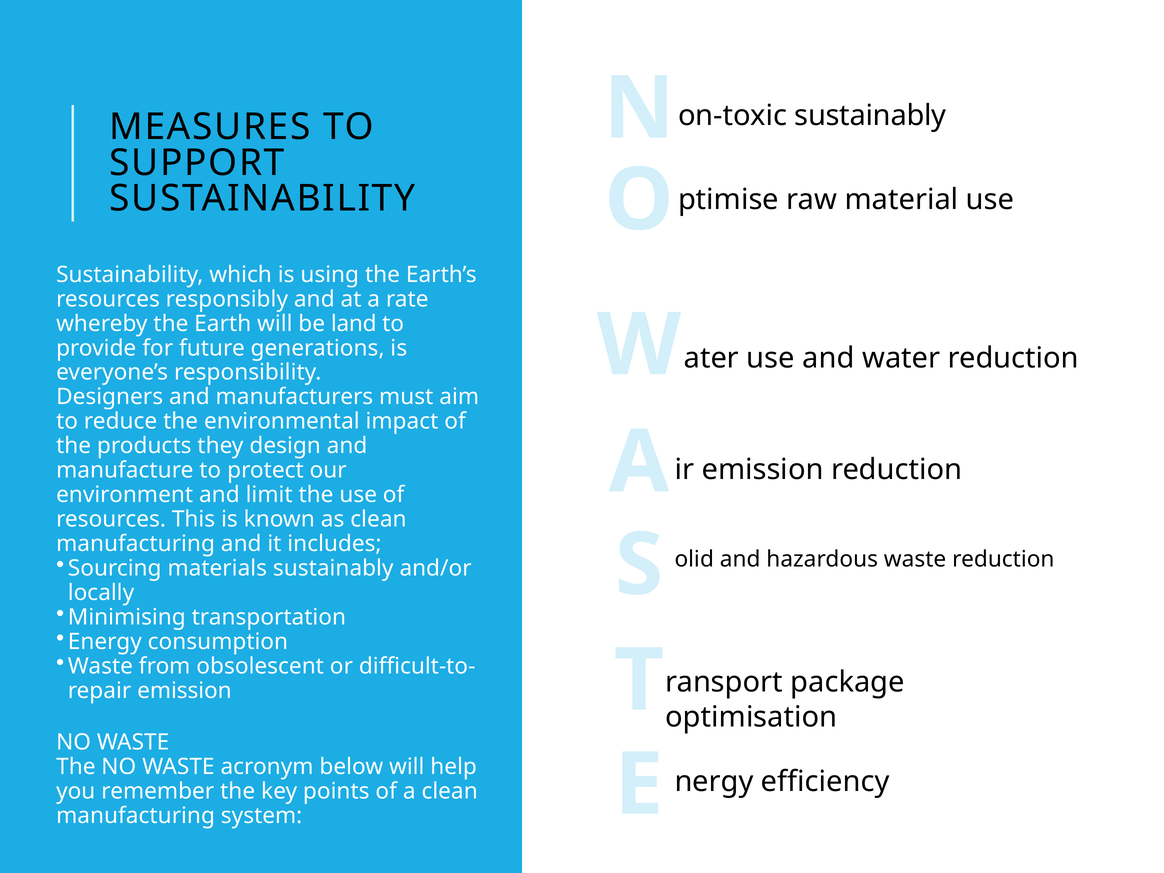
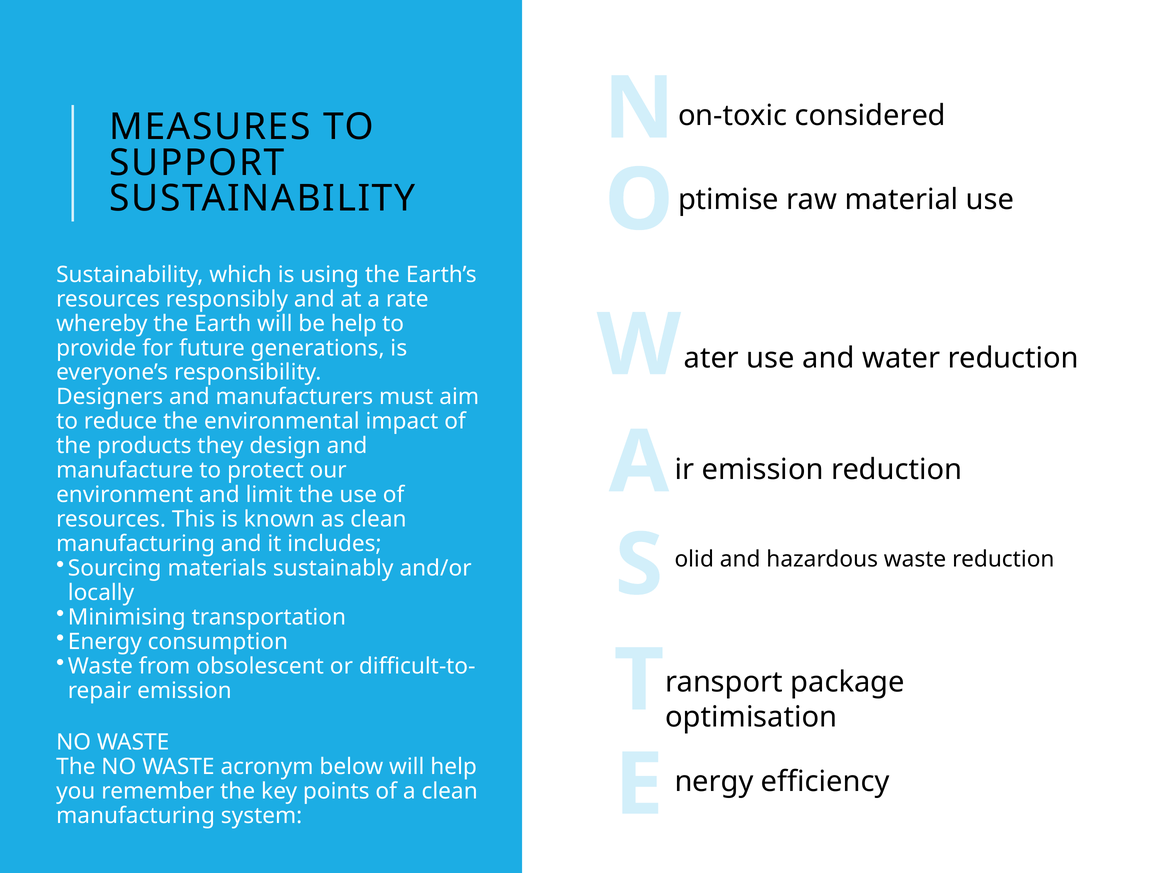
on-toxic sustainably: sustainably -> considered (870, 116)
be land: land -> help (354, 324)
